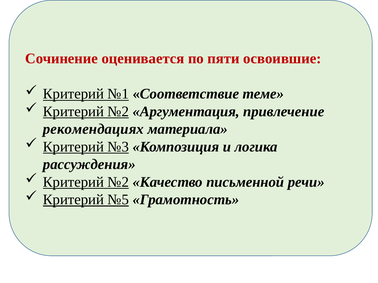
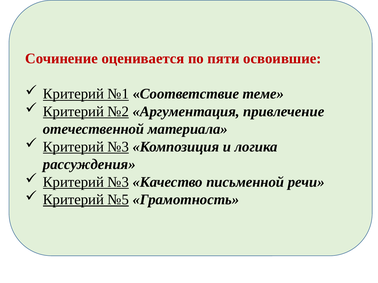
рекомендациях: рекомендациях -> отечественной (94, 129)
№2: №2 -> №3 (118, 182)
